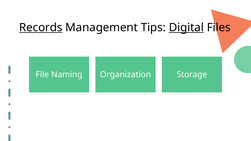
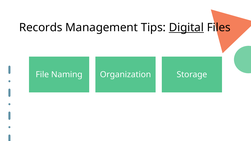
Records underline: present -> none (41, 28)
